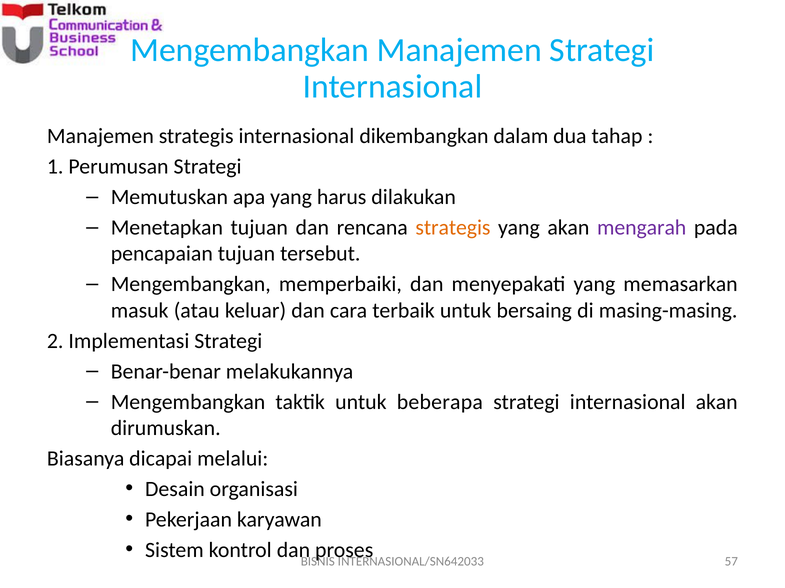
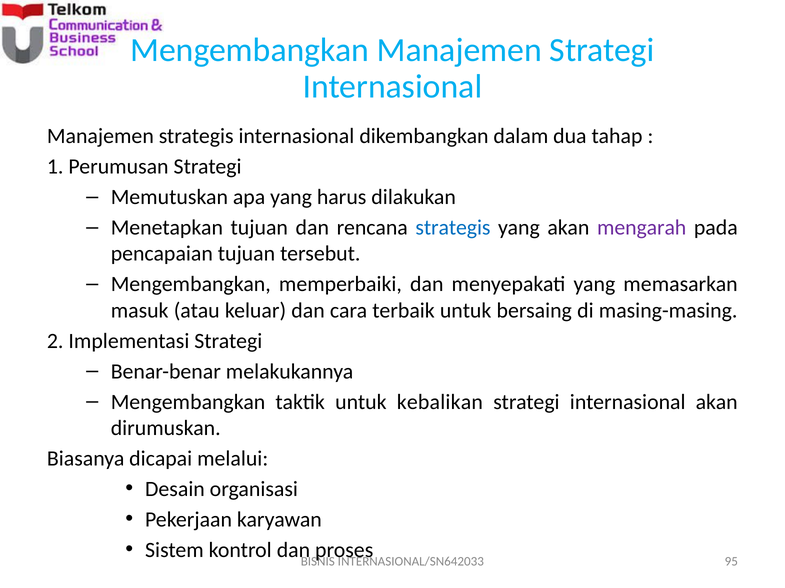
strategis colour: orange -> blue (453, 228)
beberapa: beberapa -> kebalikan (440, 402)
57: 57 -> 95 (731, 562)
